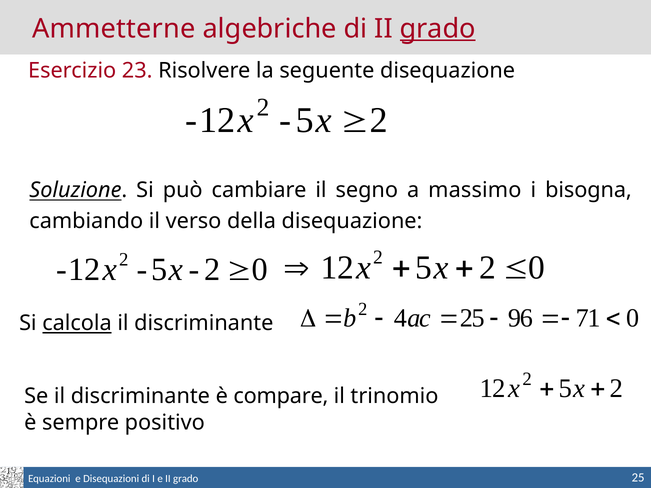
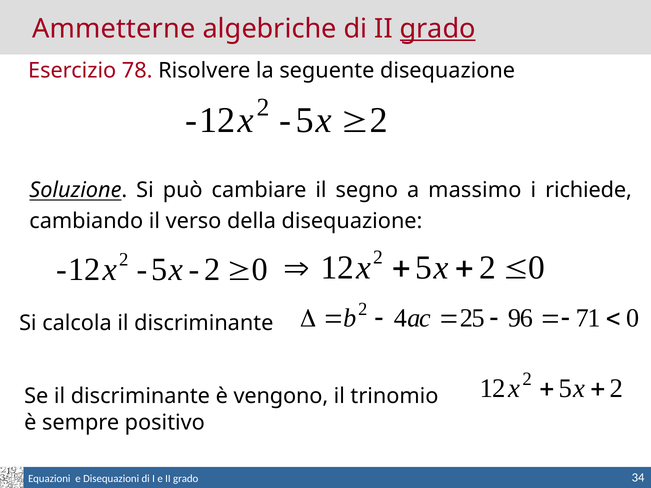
23: 23 -> 78 (137, 71)
bisogna: bisogna -> richiede (589, 190)
calcola underline: present -> none (77, 323)
compare: compare -> vengono (281, 397)
grado 25: 25 -> 34 (638, 478)
